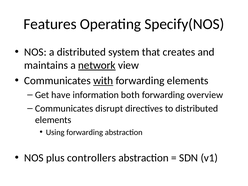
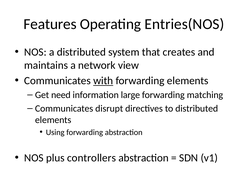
Specify(NOS: Specify(NOS -> Entries(NOS (184, 24)
network underline: present -> none (97, 65)
have: have -> need (61, 95)
both: both -> large (130, 95)
overview: overview -> matching (205, 95)
